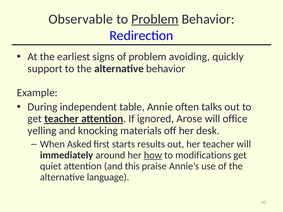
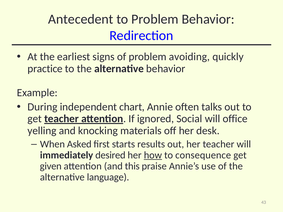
Observable: Observable -> Antecedent (81, 19)
Problem underline: present -> none (155, 19)
support: support -> practice (45, 69)
table: table -> chart (132, 107)
Arose: Arose -> Social (189, 119)
around: around -> desired (110, 155)
modifications: modifications -> consequence (203, 155)
quiet: quiet -> given (51, 166)
